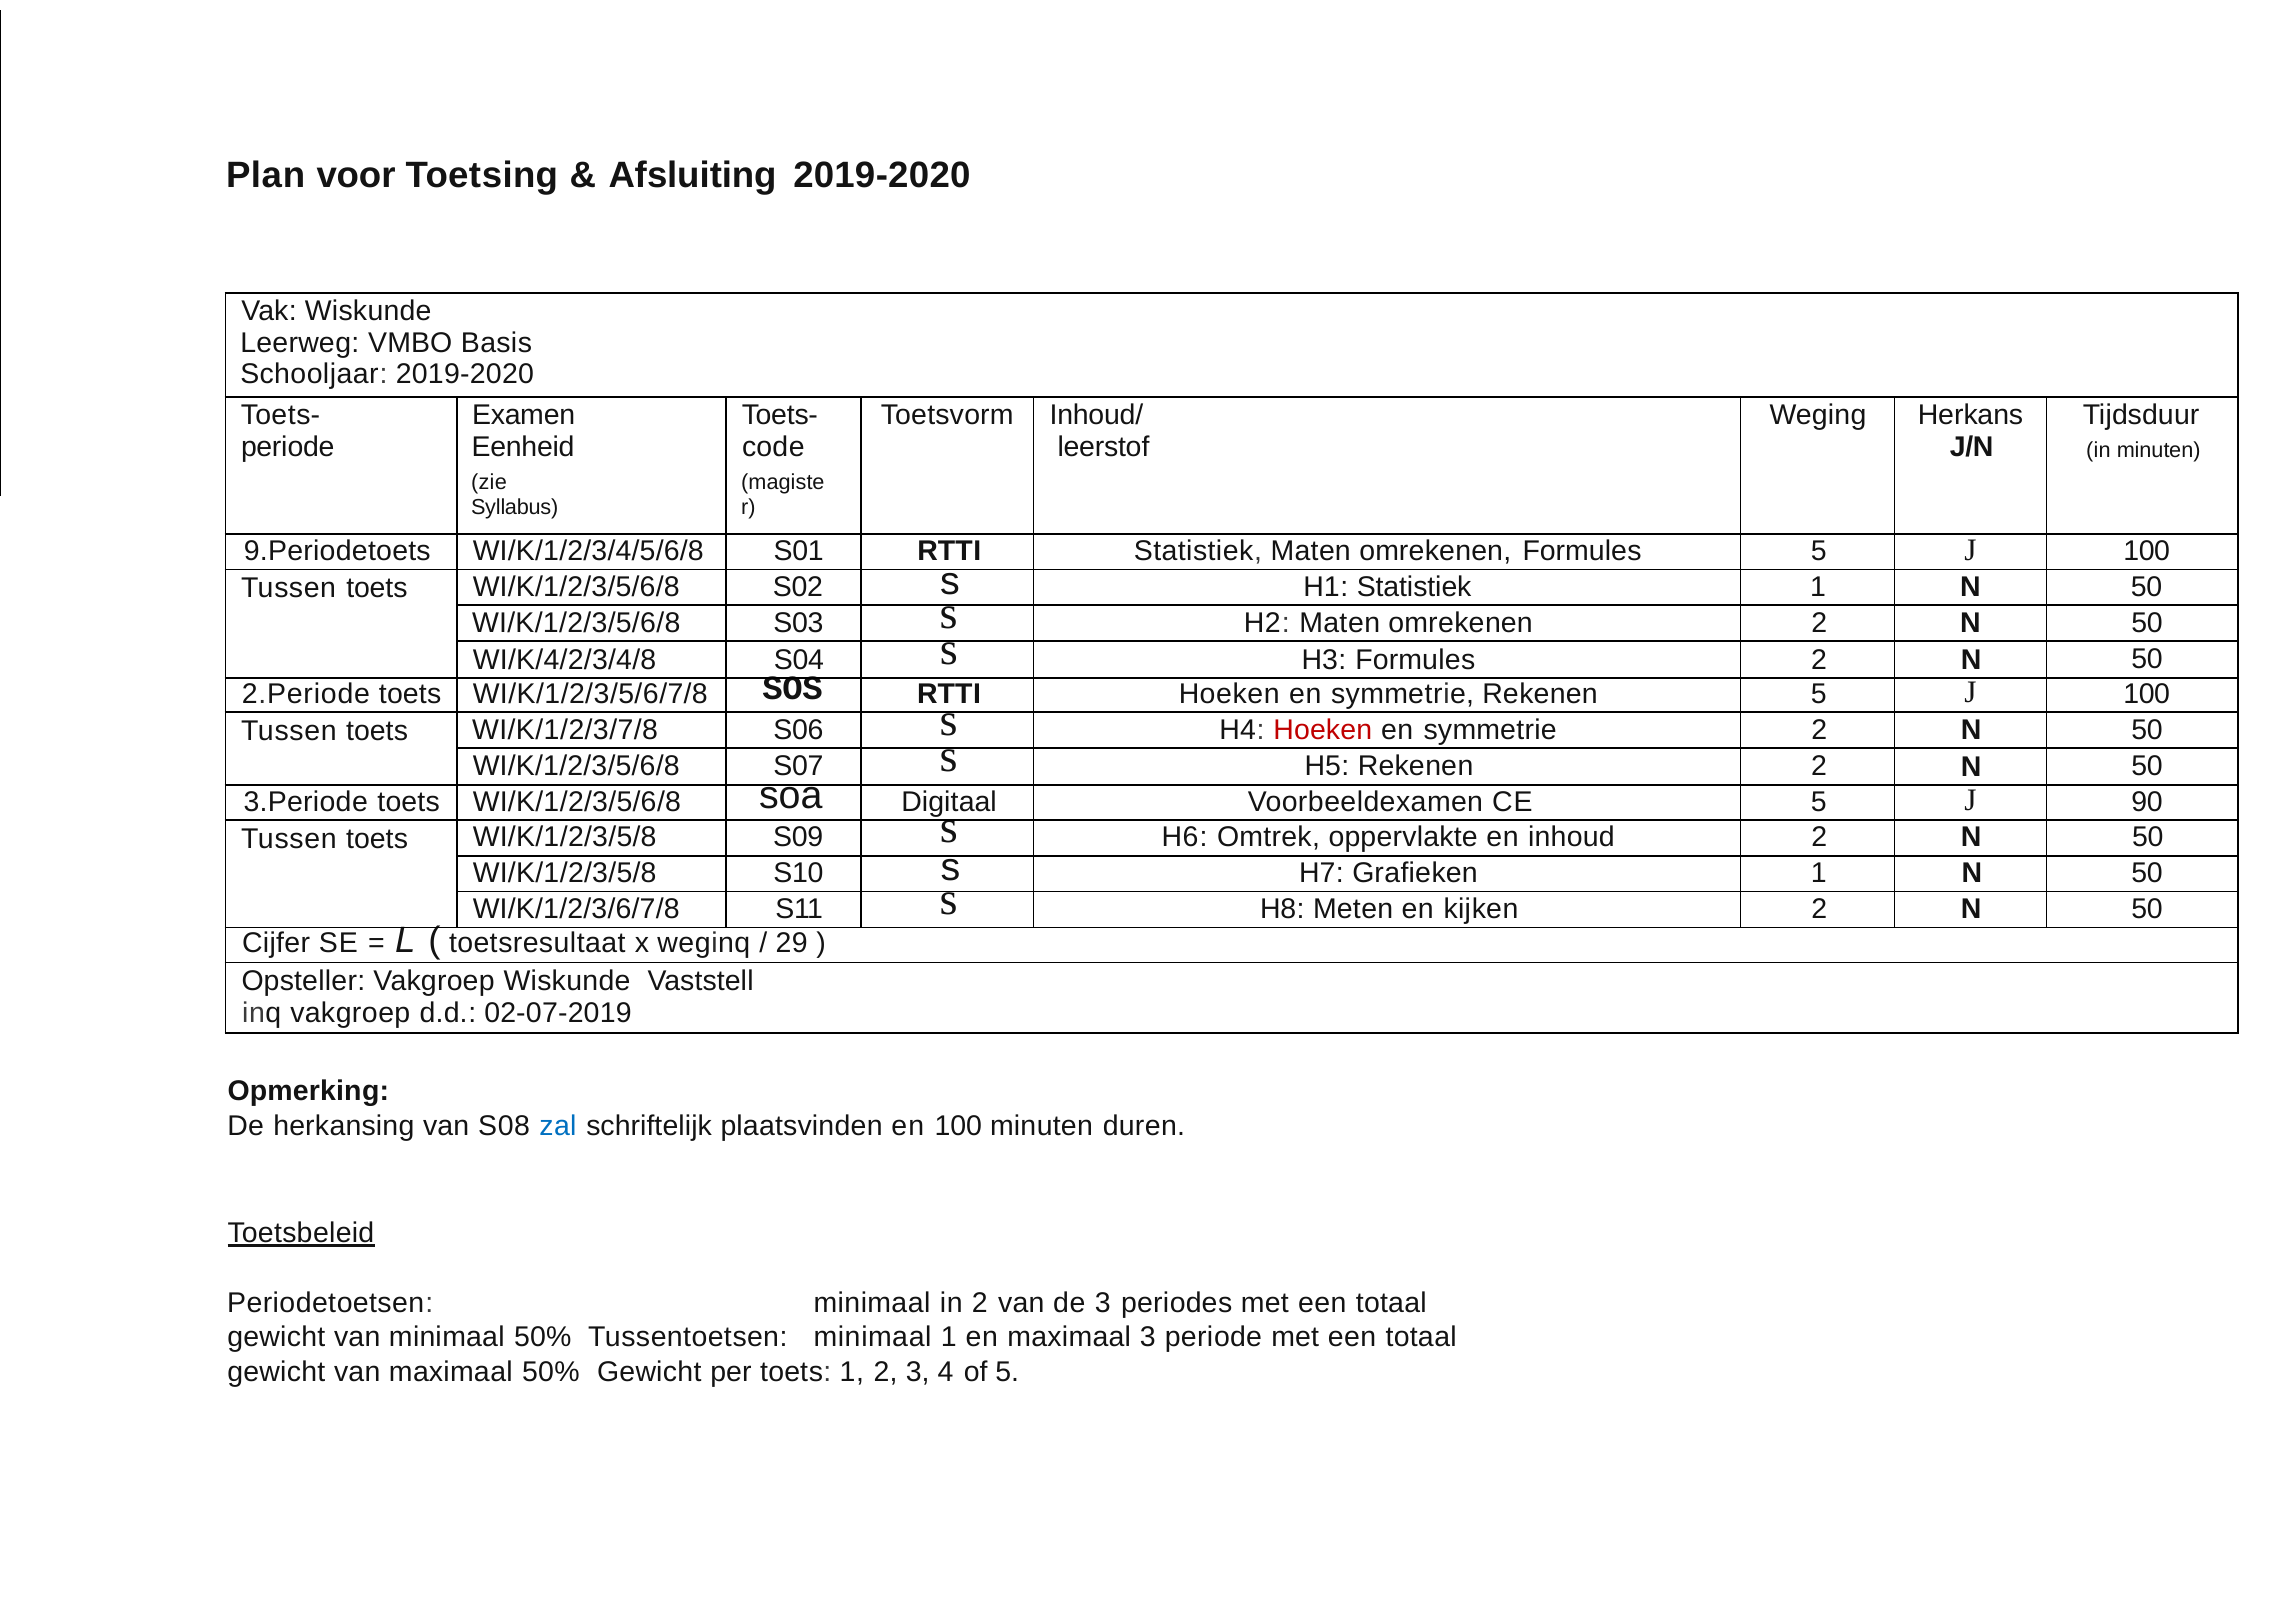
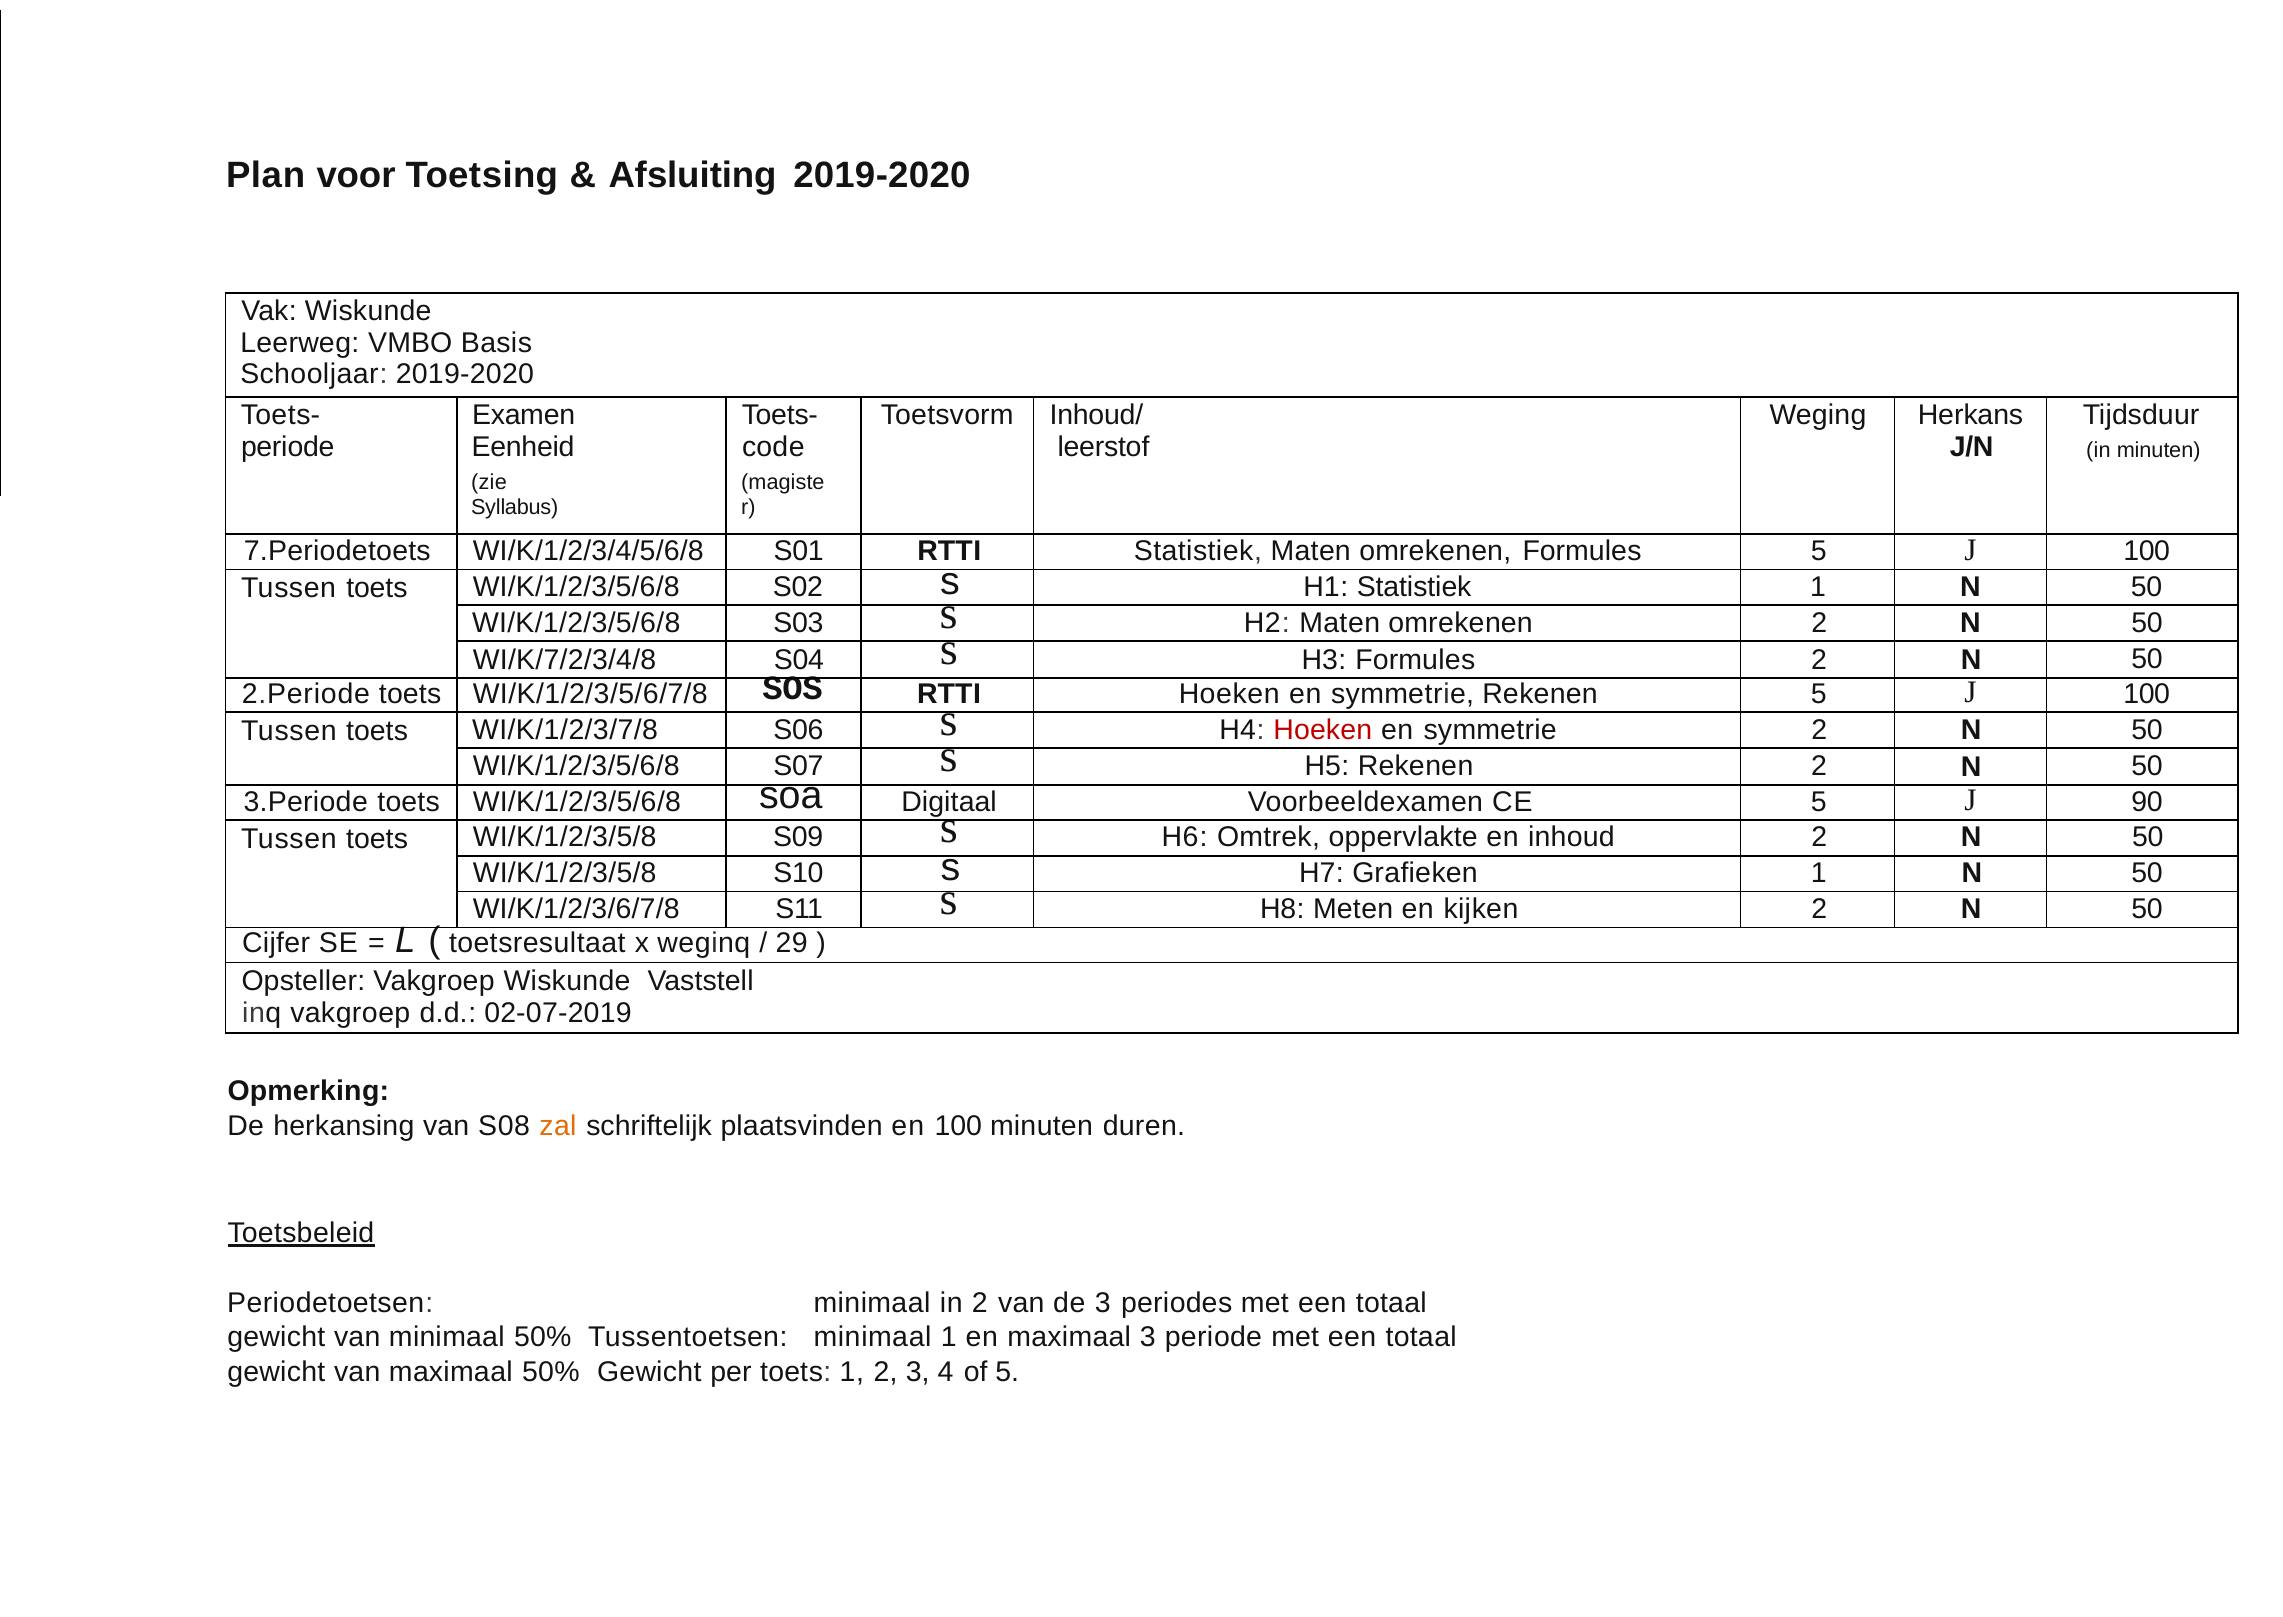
9.Periodetoets: 9.Periodetoets -> 7.Periodetoets (337, 551)
WI/K/4/2/3/4/8: WI/K/4/2/3/4/8 -> WI/K/7/2/3/4/8 (565, 660)
zal colour: blue -> orange (558, 1125)
